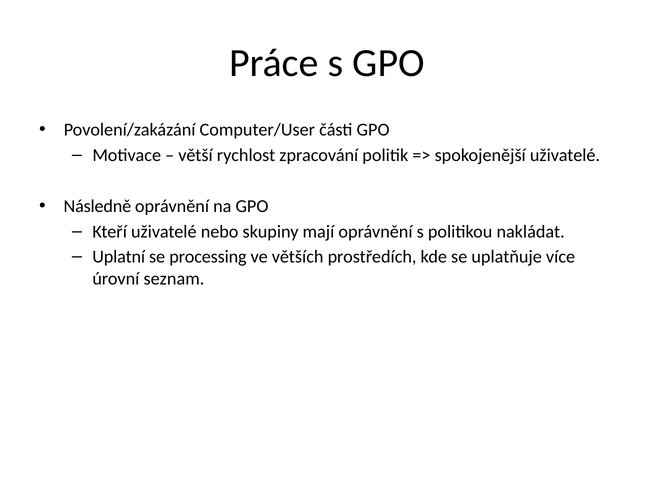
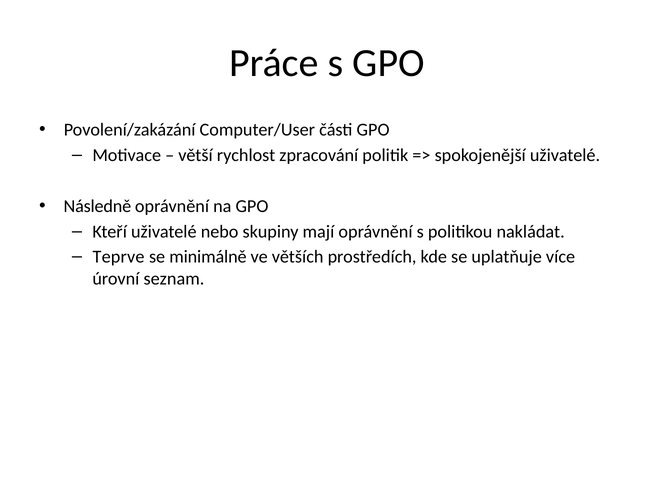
Uplatní: Uplatní -> Teprve (119, 257)
processing: processing -> minimálně (208, 257)
